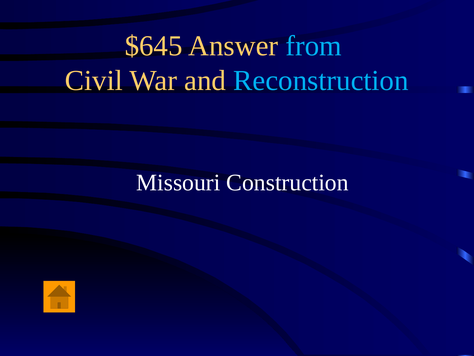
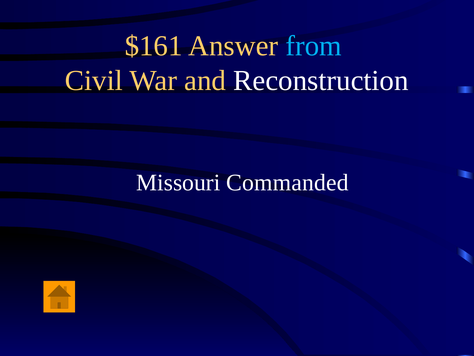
$645: $645 -> $161 (154, 46)
Reconstruction colour: light blue -> white (321, 81)
Construction: Construction -> Commanded (287, 182)
